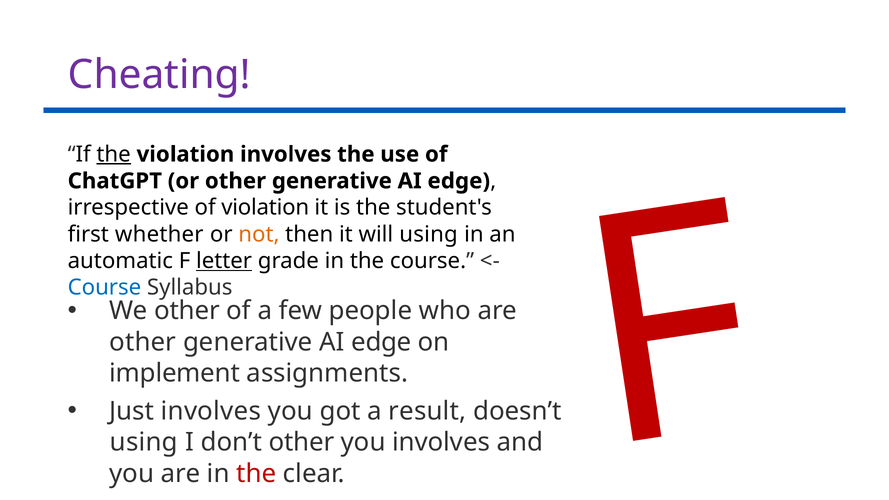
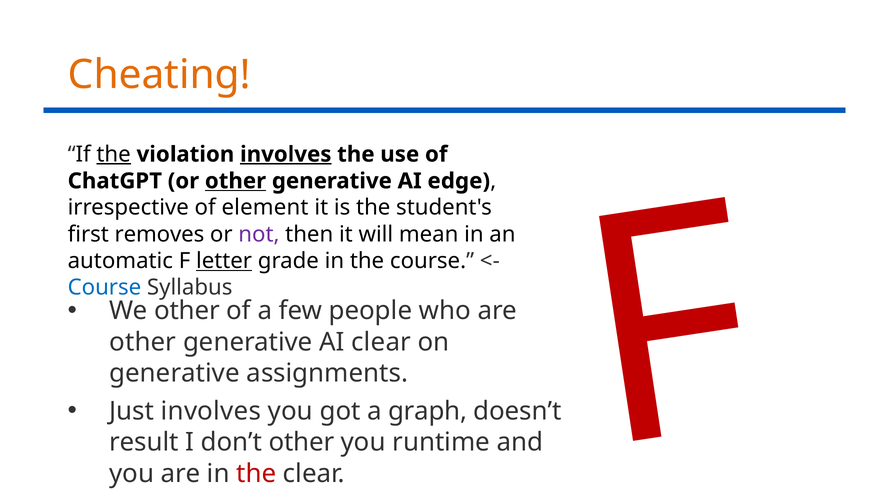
Cheating colour: purple -> orange (159, 75)
involves underline: none -> present (286, 154)
other underline: none -> present (235, 181)
of violation: violation -> element (265, 208)
whether: whether -> removes (159, 234)
not colour: orange -> purple (259, 234)
will using: using -> mean (429, 234)
edge: edge -> clear (381, 342)
implement: implement -> generative (175, 373)
result: result -> graph (428, 411)
using: using -> result (144, 442)
you involves: involves -> runtime (441, 442)
